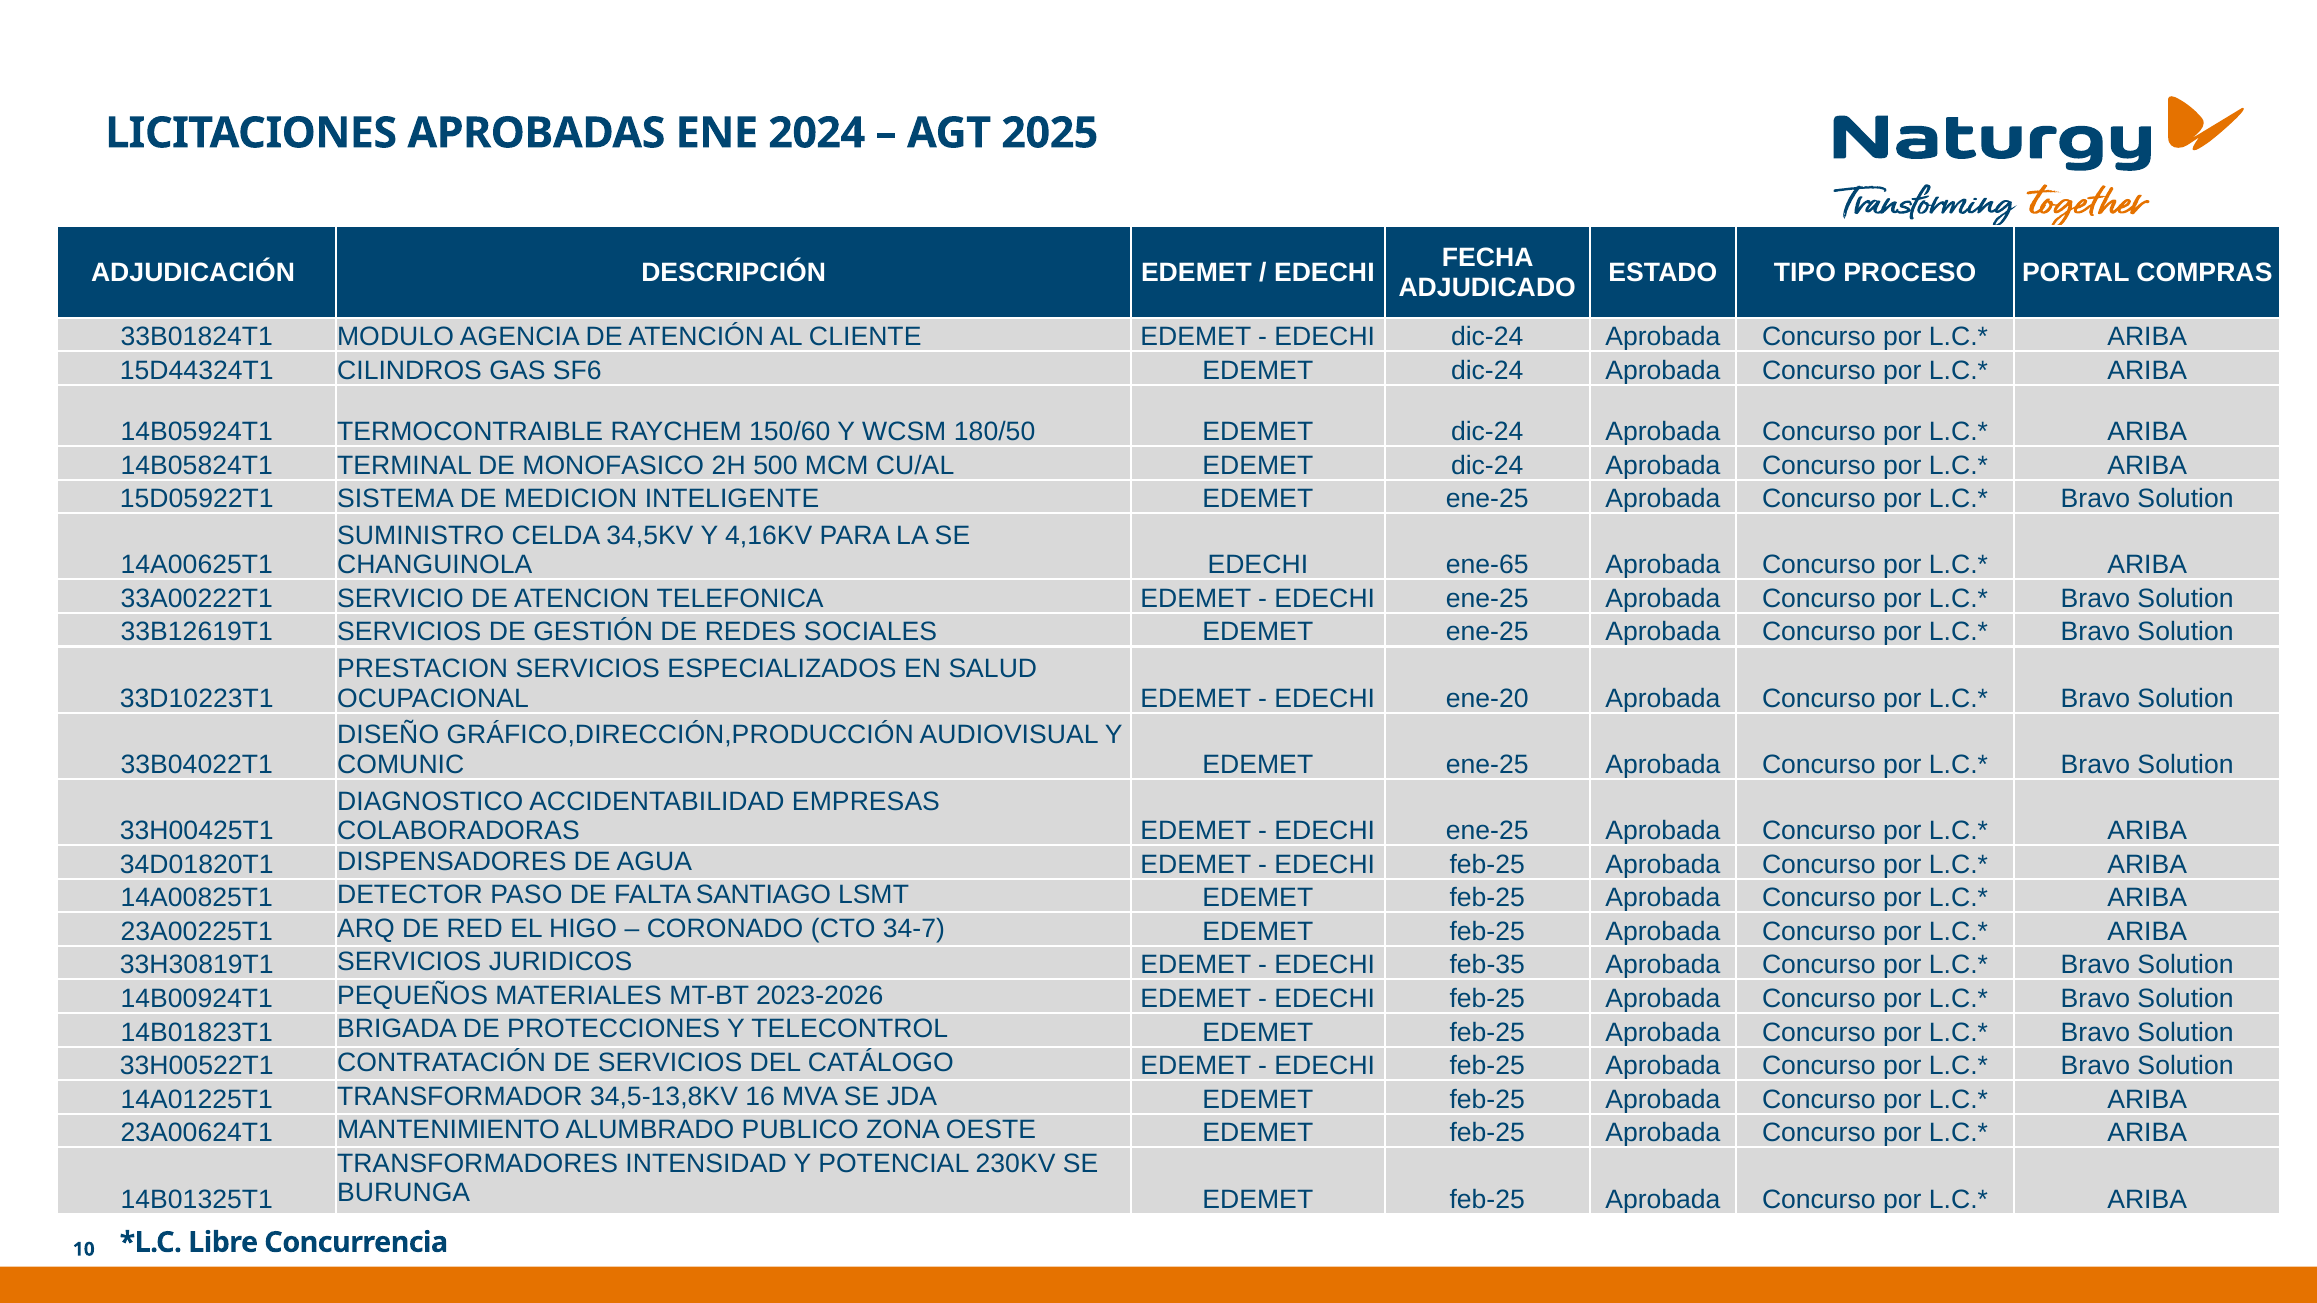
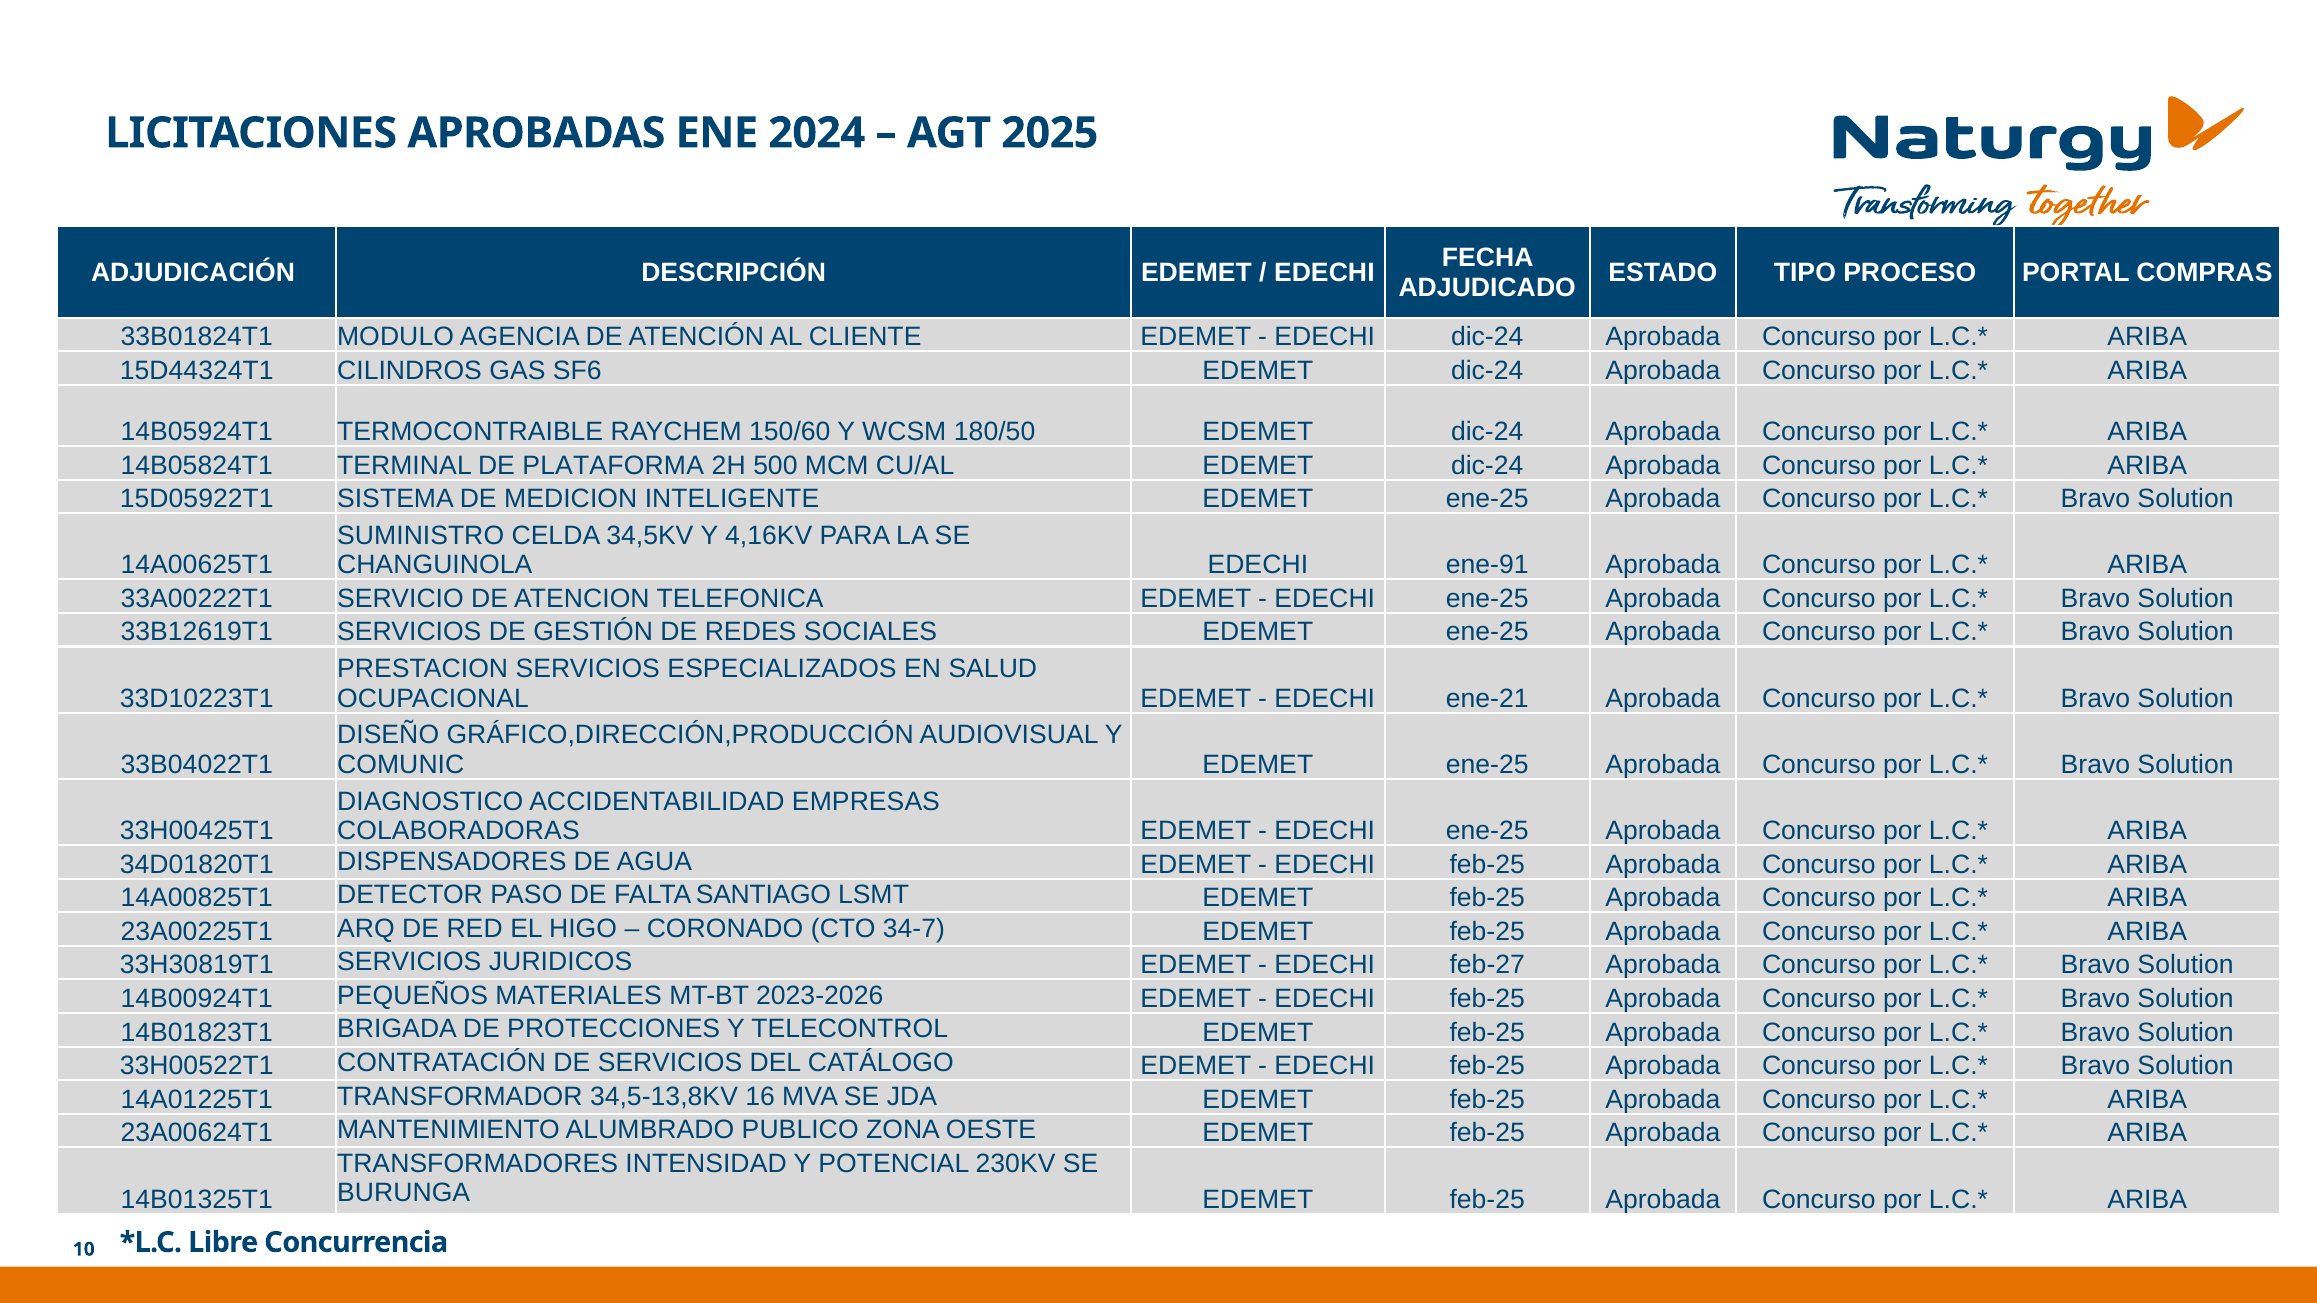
MONOFASICO: MONOFASICO -> PLATAFORMA (613, 465)
ene-65: ene-65 -> ene-91 (1487, 565)
ene-20: ene-20 -> ene-21 (1487, 699)
feb-35: feb-35 -> feb-27 (1487, 965)
